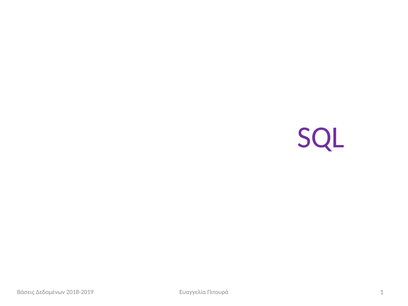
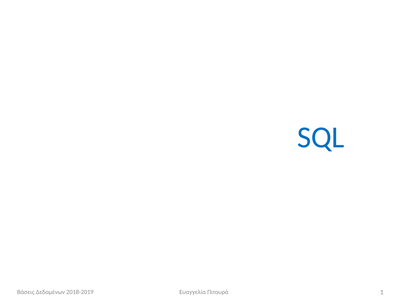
SQL colour: purple -> blue (321, 137)
